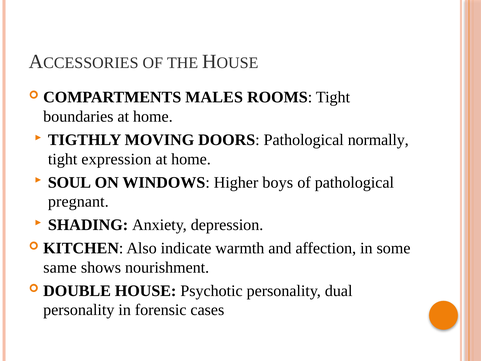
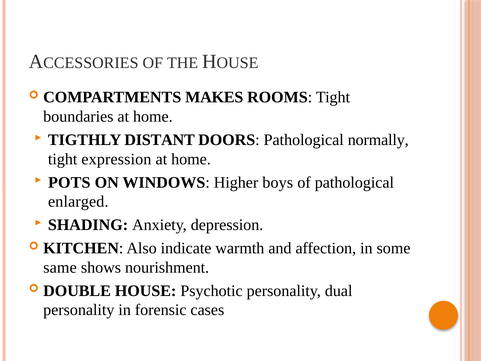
MALES: MALES -> MAKES (214, 97)
MOVING: MOVING -> DISTANT (160, 140)
SOUL: SOUL -> POTS (69, 182)
pregnant: pregnant -> enlarged (78, 202)
